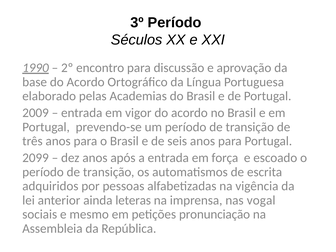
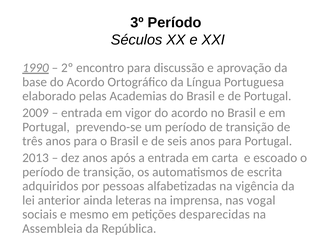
2099: 2099 -> 2013 (36, 158)
força: força -> carta (225, 158)
pronunciação: pronunciação -> desparecidas (214, 214)
